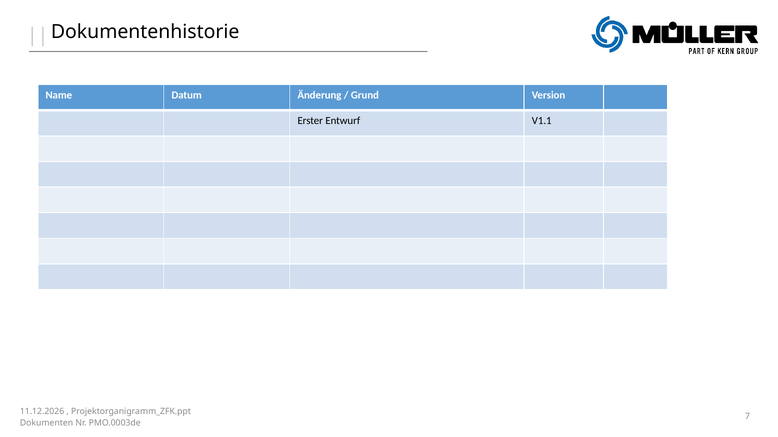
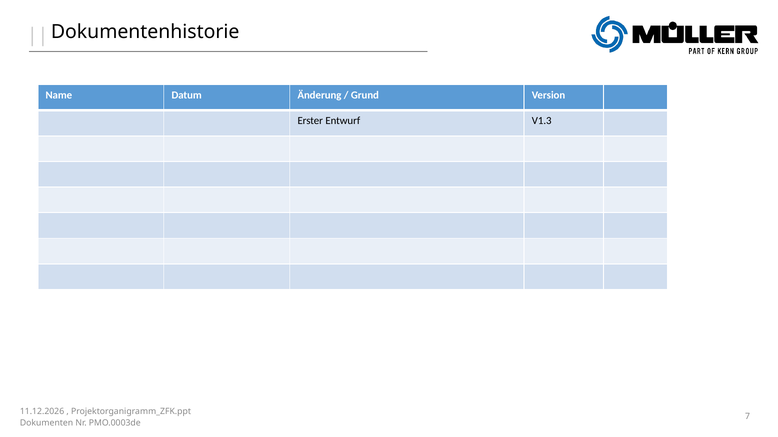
V1.1: V1.1 -> V1.3 (542, 121)
